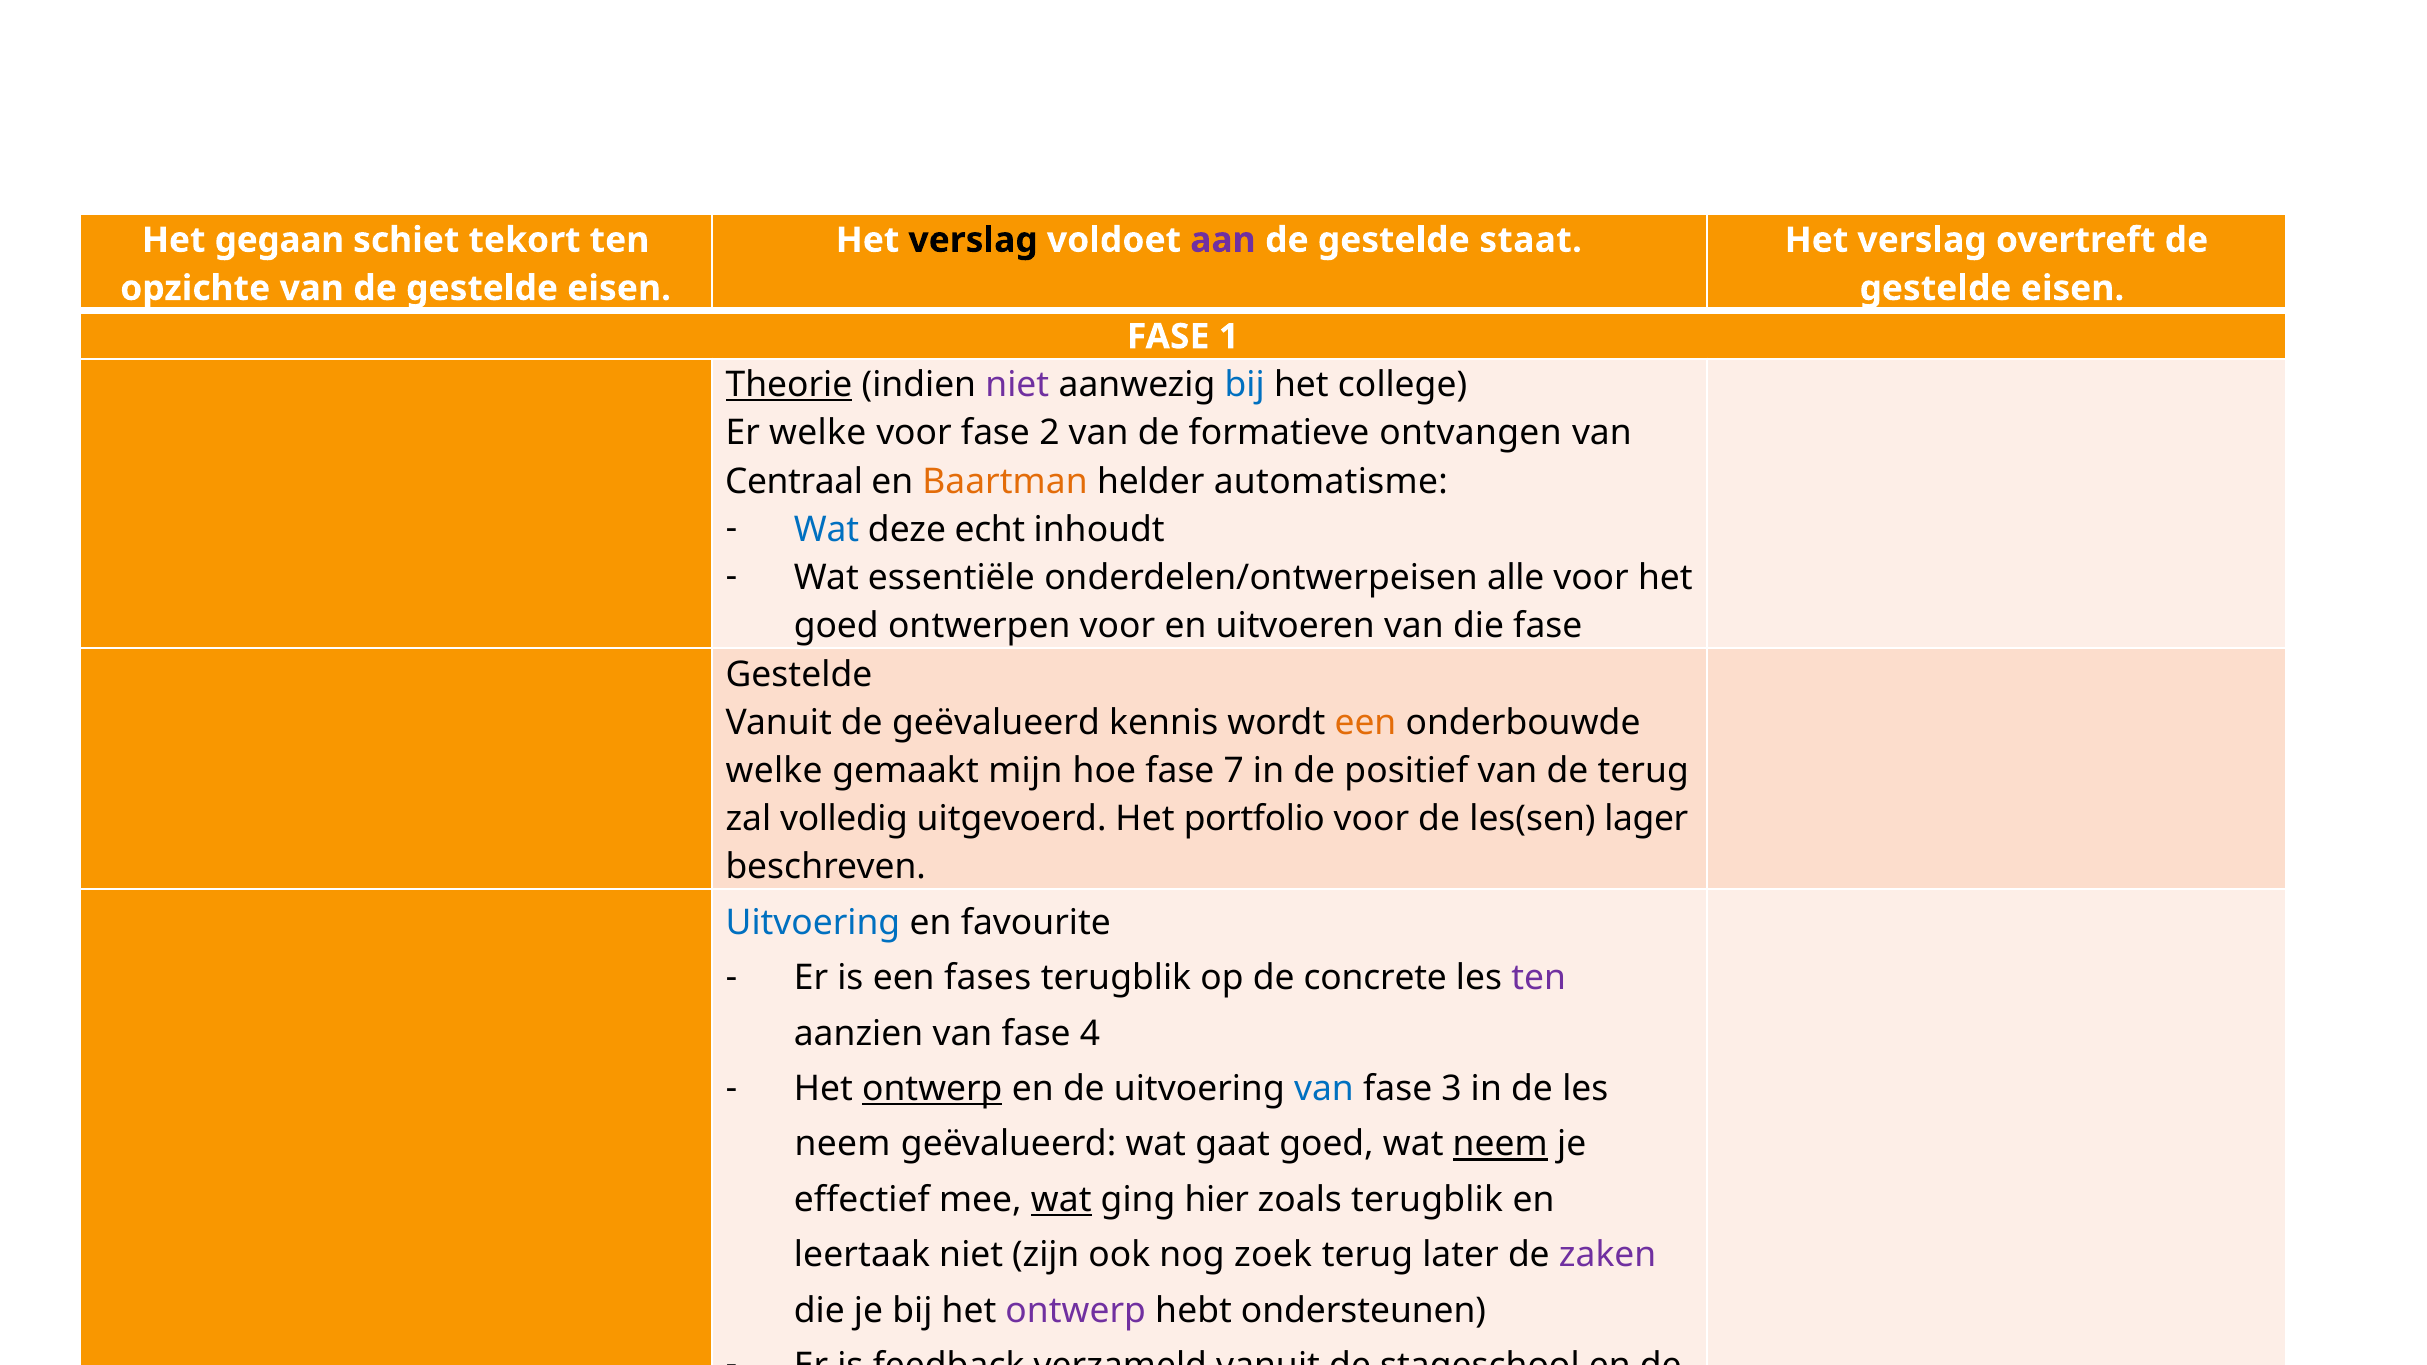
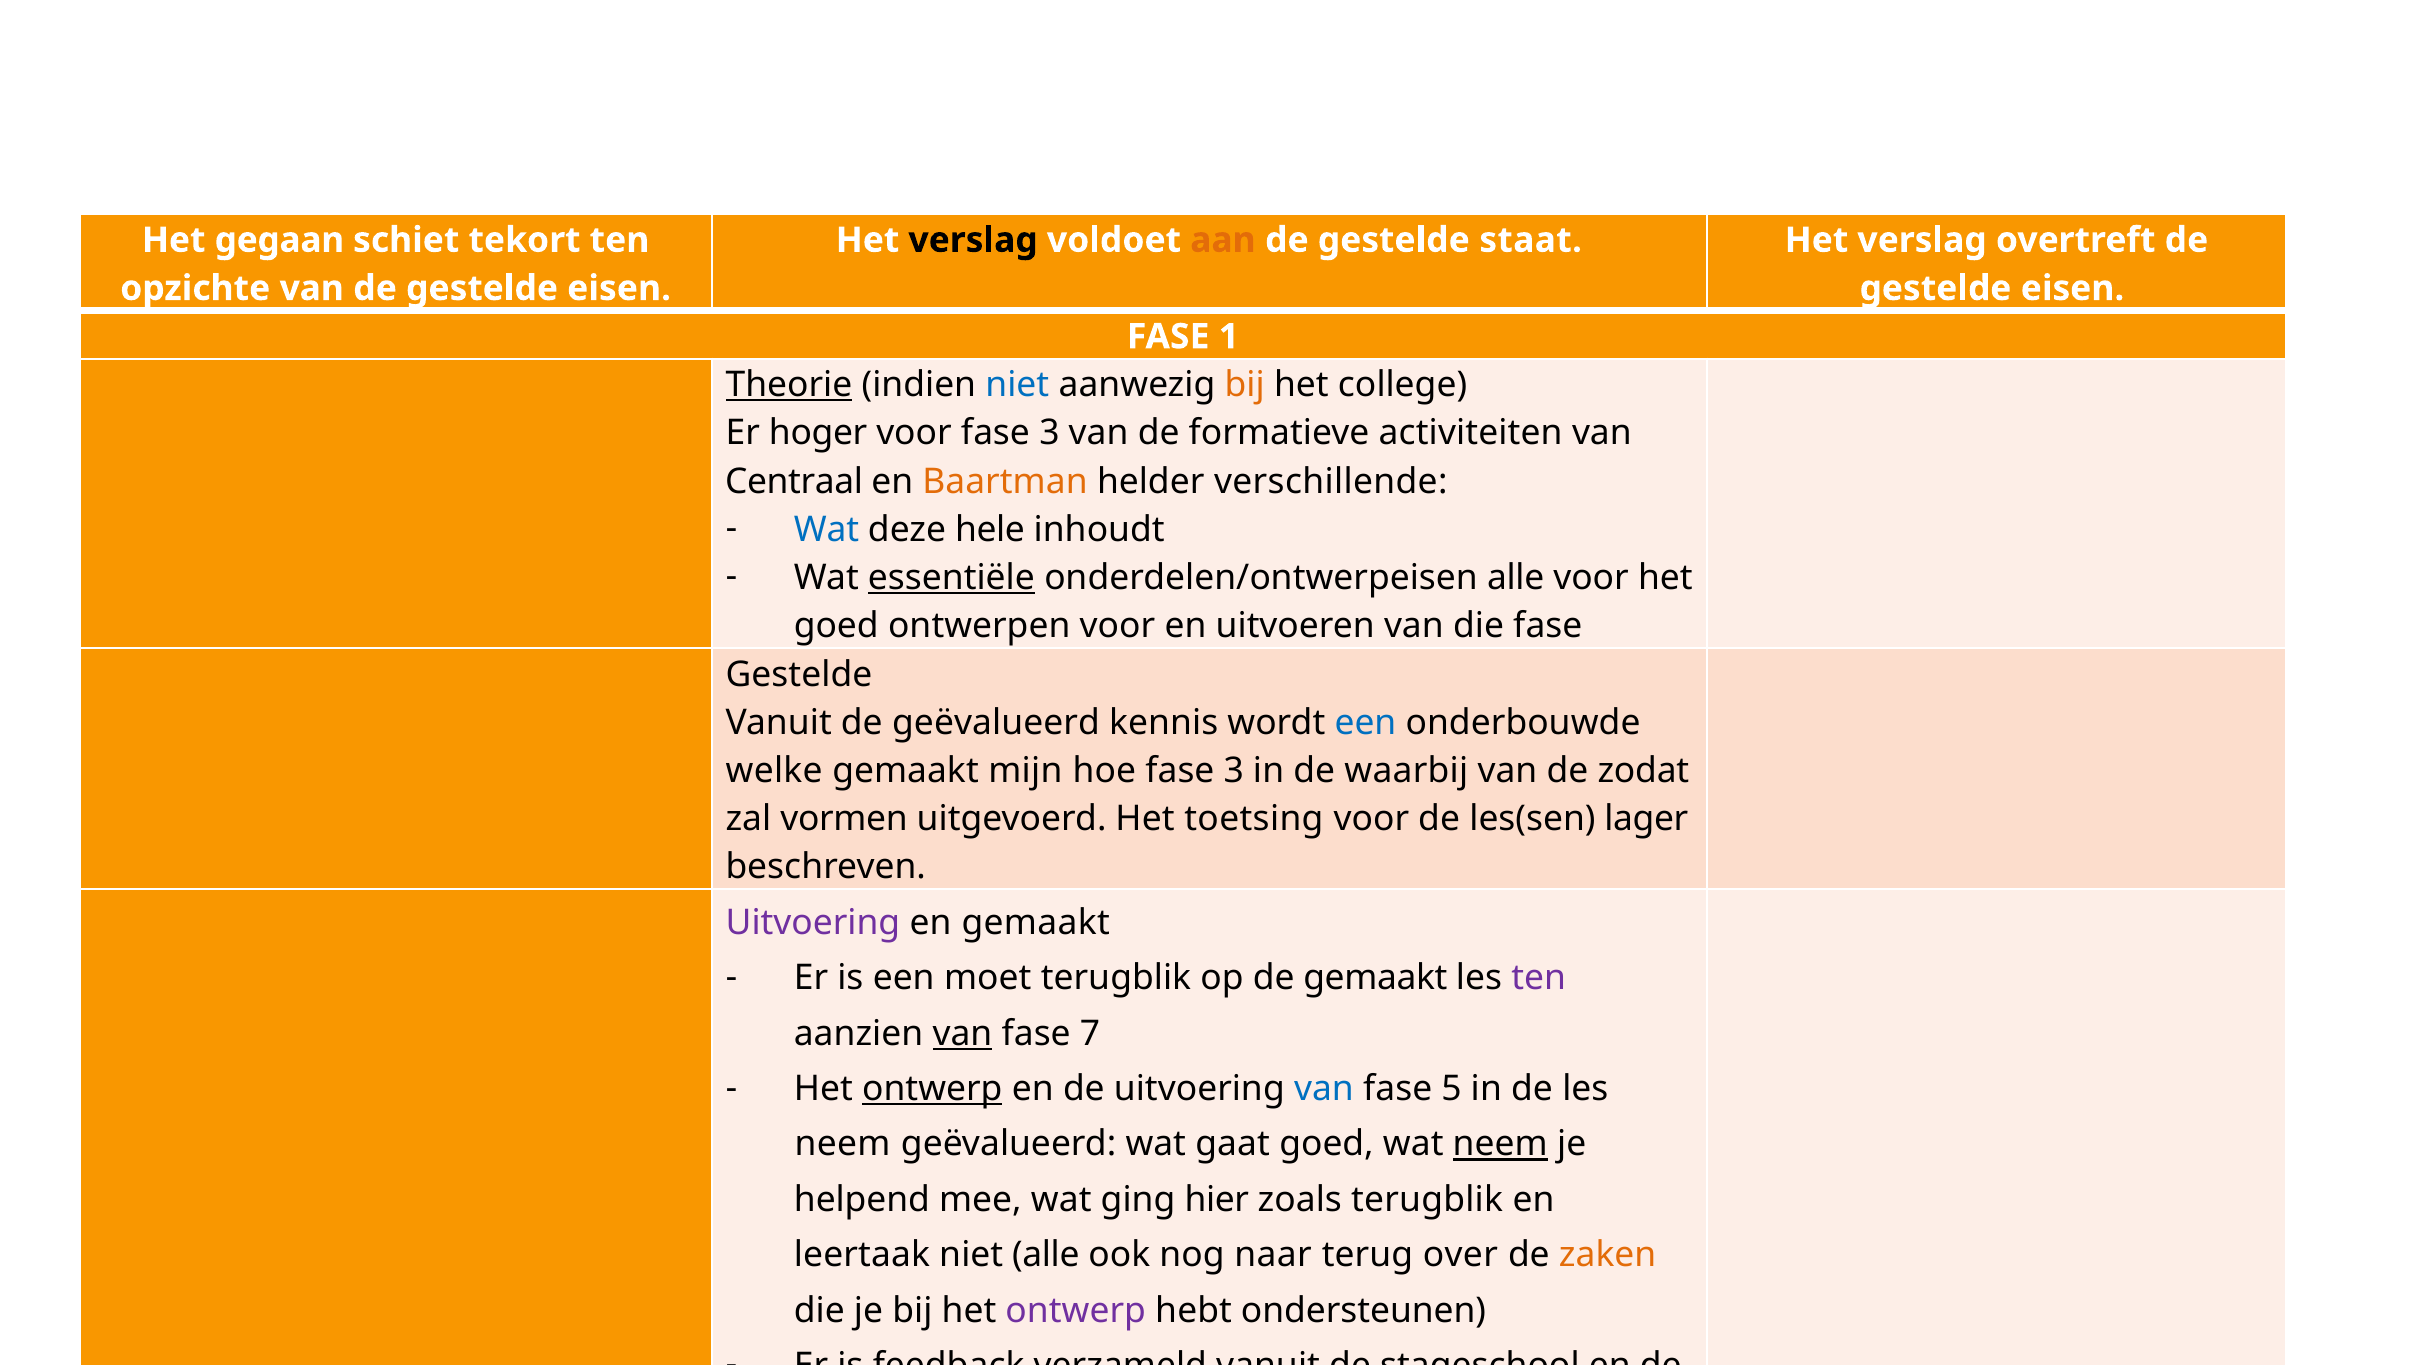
aan colour: purple -> orange (1223, 240)
niet colour: purple -> blue (1017, 385)
bij colour: blue -> orange (1245, 385)
Er welke: welke -> hoger (818, 433)
voor fase 2: 2 -> 3 (1049, 433)
ontvangen: ontvangen -> activiteiten (1471, 433)
automatisme: automatisme -> verschillende (1331, 481)
echt: echt -> hele (990, 530)
essentiële underline: none -> present (951, 578)
een colour: orange -> blue (1365, 723)
hoe fase 7: 7 -> 3 (1234, 771)
positief: positief -> waarbij (1406, 771)
de terug: terug -> zodat (1643, 771)
volledig: volledig -> vormen (844, 819)
portfolio: portfolio -> toetsing (1254, 819)
Uitvoering colour: blue -> purple (813, 923)
en favourite: favourite -> gemaakt (1036, 923)
fases: fases -> moet (988, 978)
de concrete: concrete -> gemaakt (1375, 978)
van underline: none -> present (962, 1034)
4: 4 -> 7 (1090, 1034)
3: 3 -> 5 (1451, 1089)
effectief: effectief -> helpend (862, 1200)
wat underline: present -> none (1061, 1200)
niet zijn: zijn -> alle (1046, 1255)
zoek: zoek -> naar (1273, 1255)
later: later -> over (1460, 1255)
zaken colour: purple -> orange (1608, 1255)
